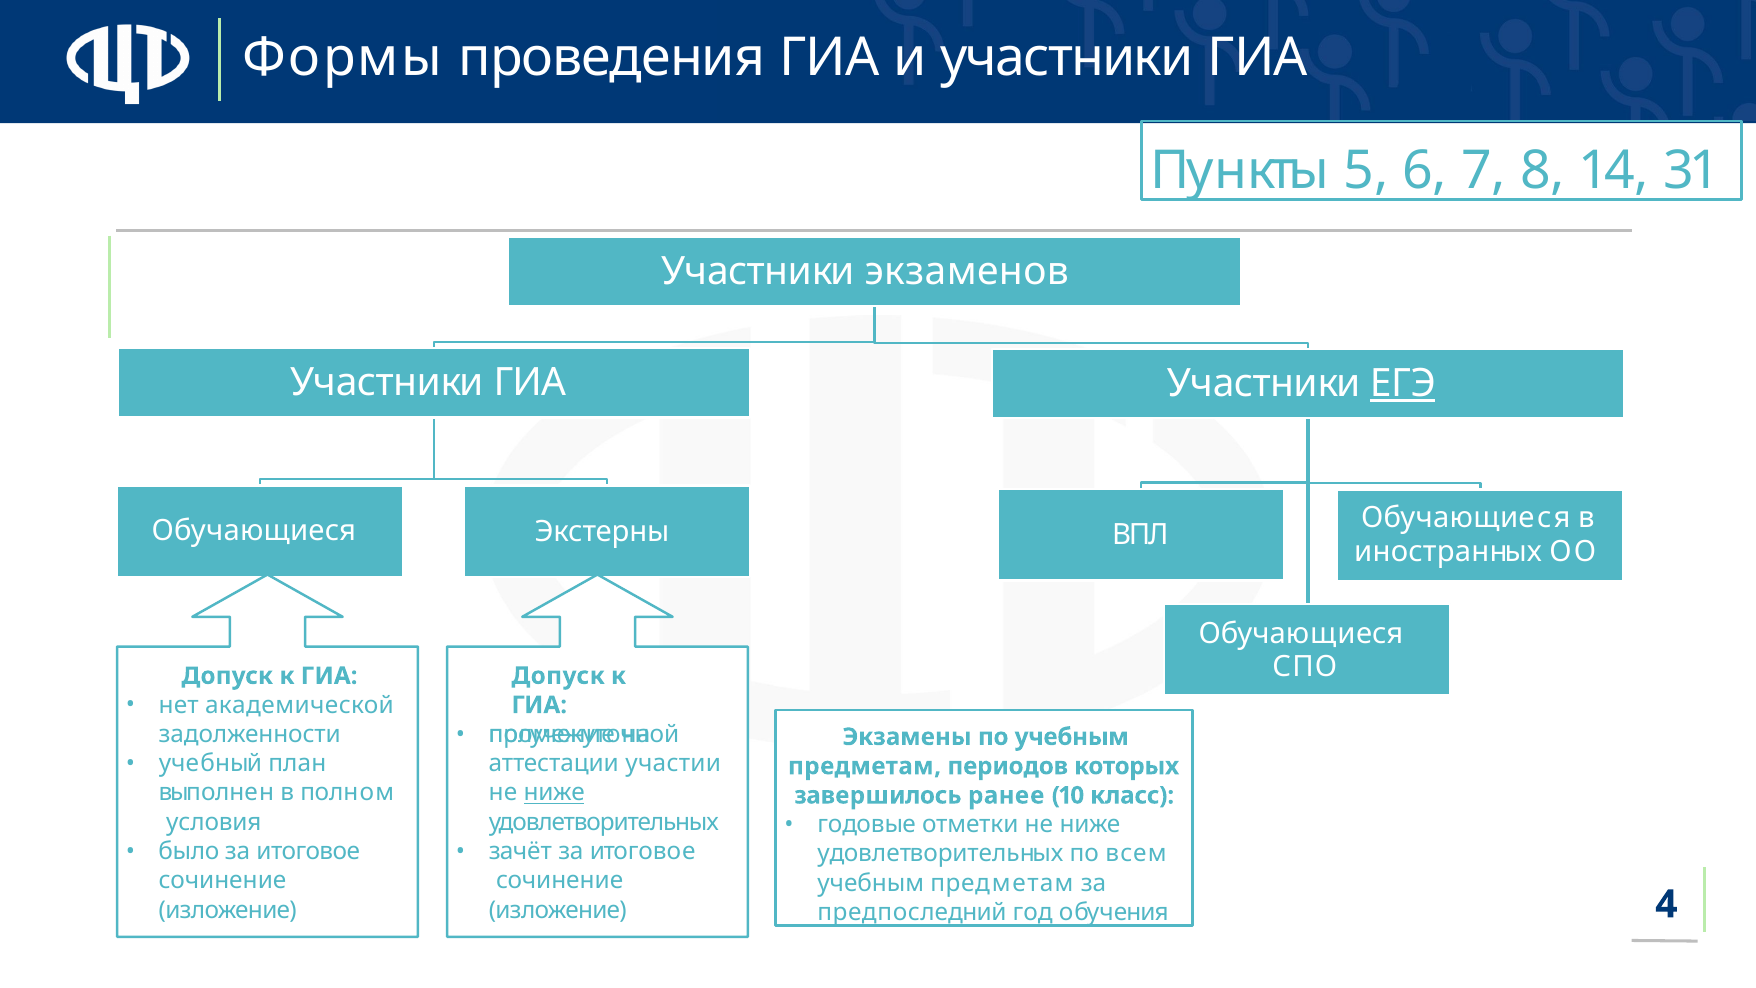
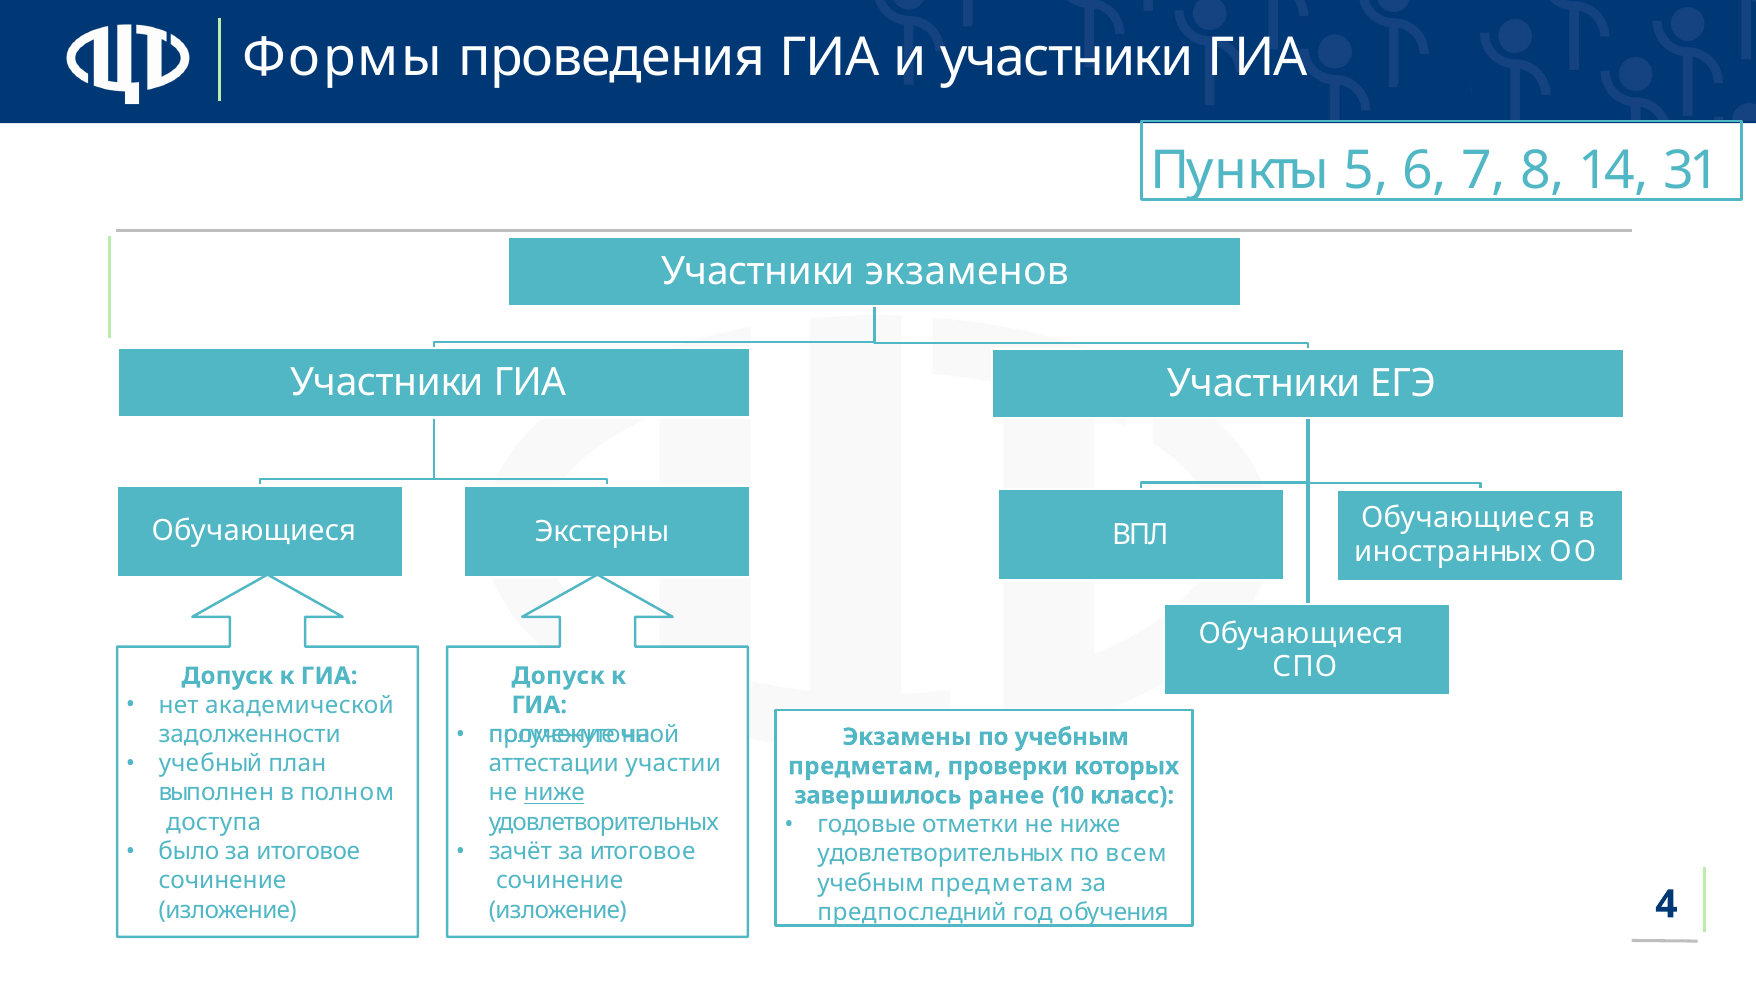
ЕГЭ underline: present -> none (1403, 383)
периодов: периодов -> проверки (1008, 766)
условия: условия -> доступа (214, 822)
